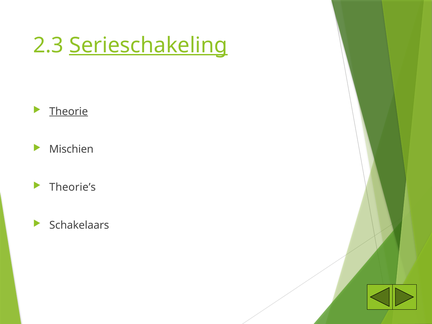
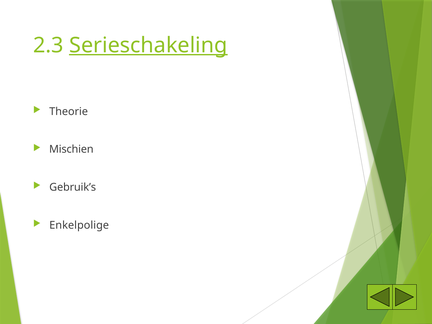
Theorie underline: present -> none (69, 111)
Theorie’s: Theorie’s -> Gebruik’s (73, 187)
Schakelaars: Schakelaars -> Enkelpolige (79, 225)
